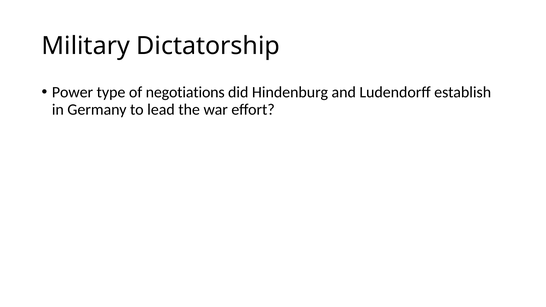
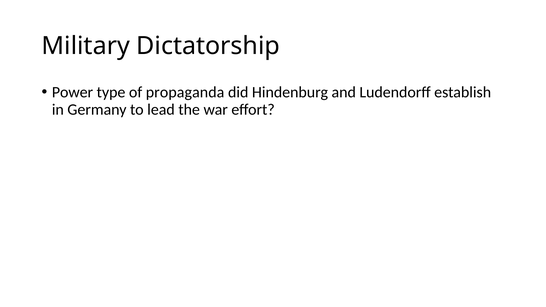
negotiations: negotiations -> propaganda (185, 92)
